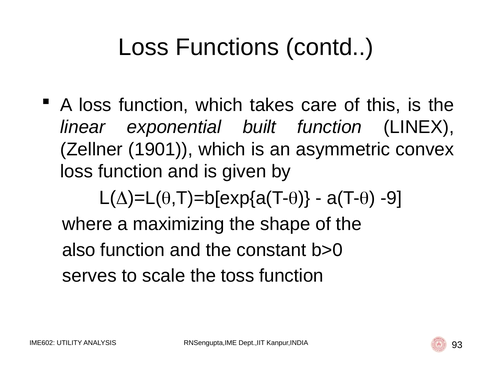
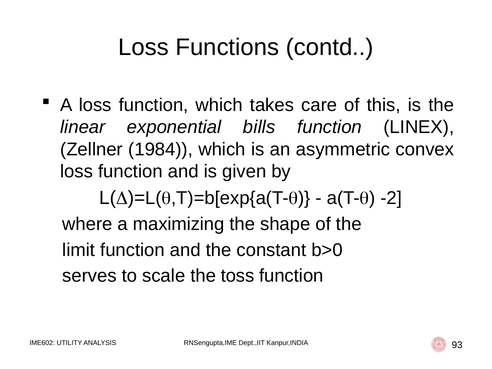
built: built -> bills (259, 127)
1901: 1901 -> 1984 (161, 149)
-9: -9 -> -2 (391, 198)
also: also -> limit (79, 250)
